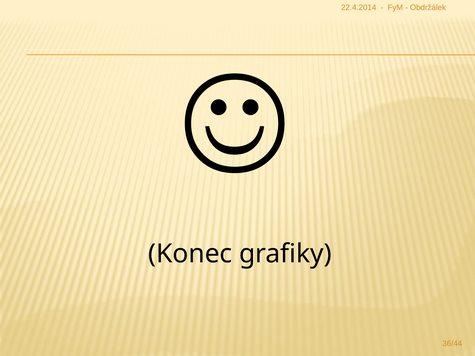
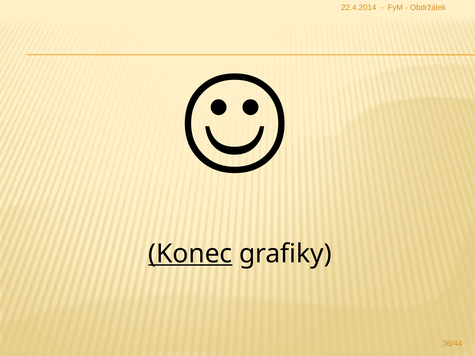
Konec underline: none -> present (190, 254)
